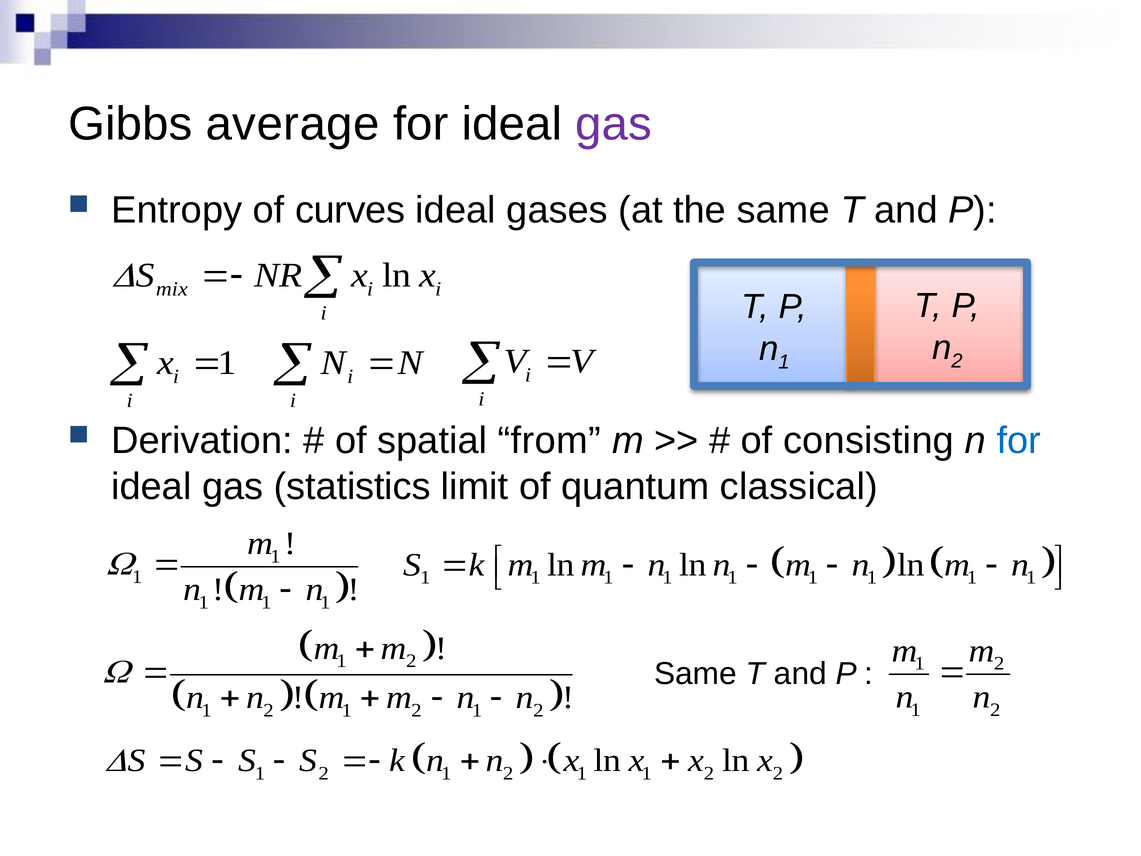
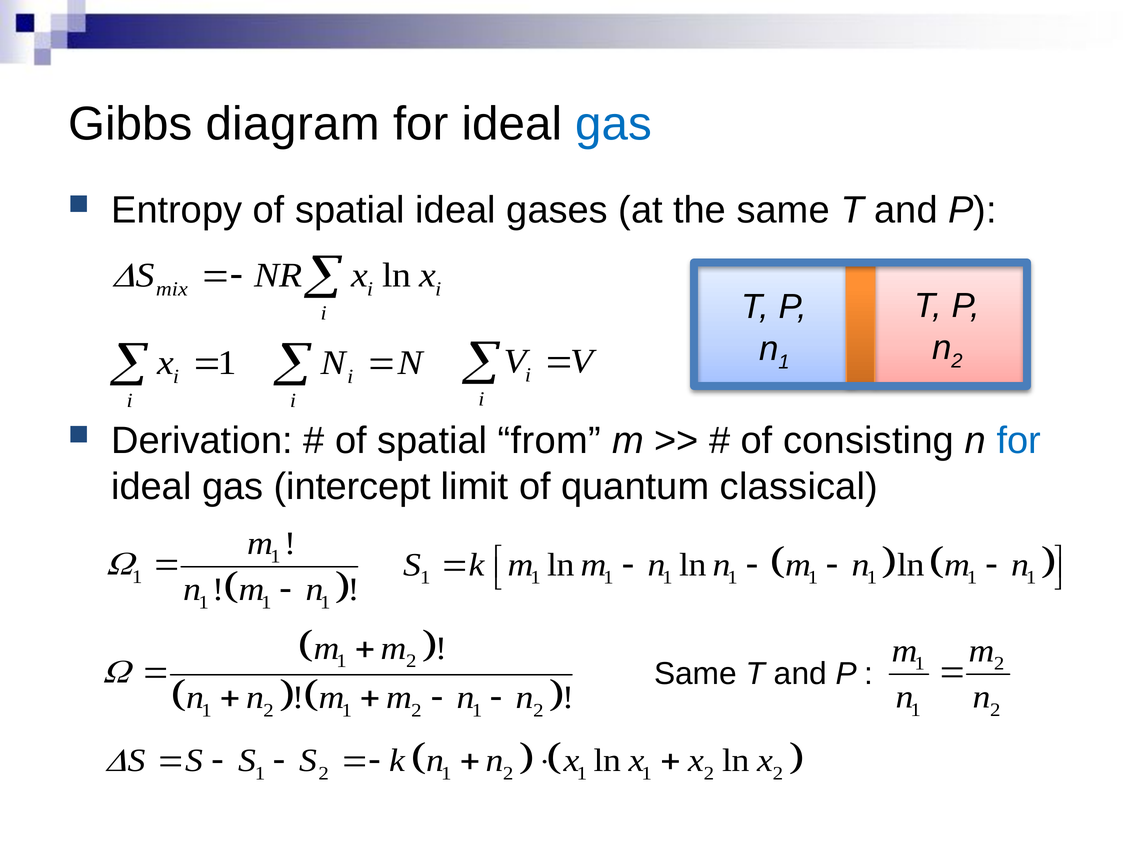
average: average -> diagram (293, 124)
gas colour: purple -> blue (614, 124)
Entropy of curves: curves -> spatial (350, 210)
statistics: statistics -> intercept (352, 486)
